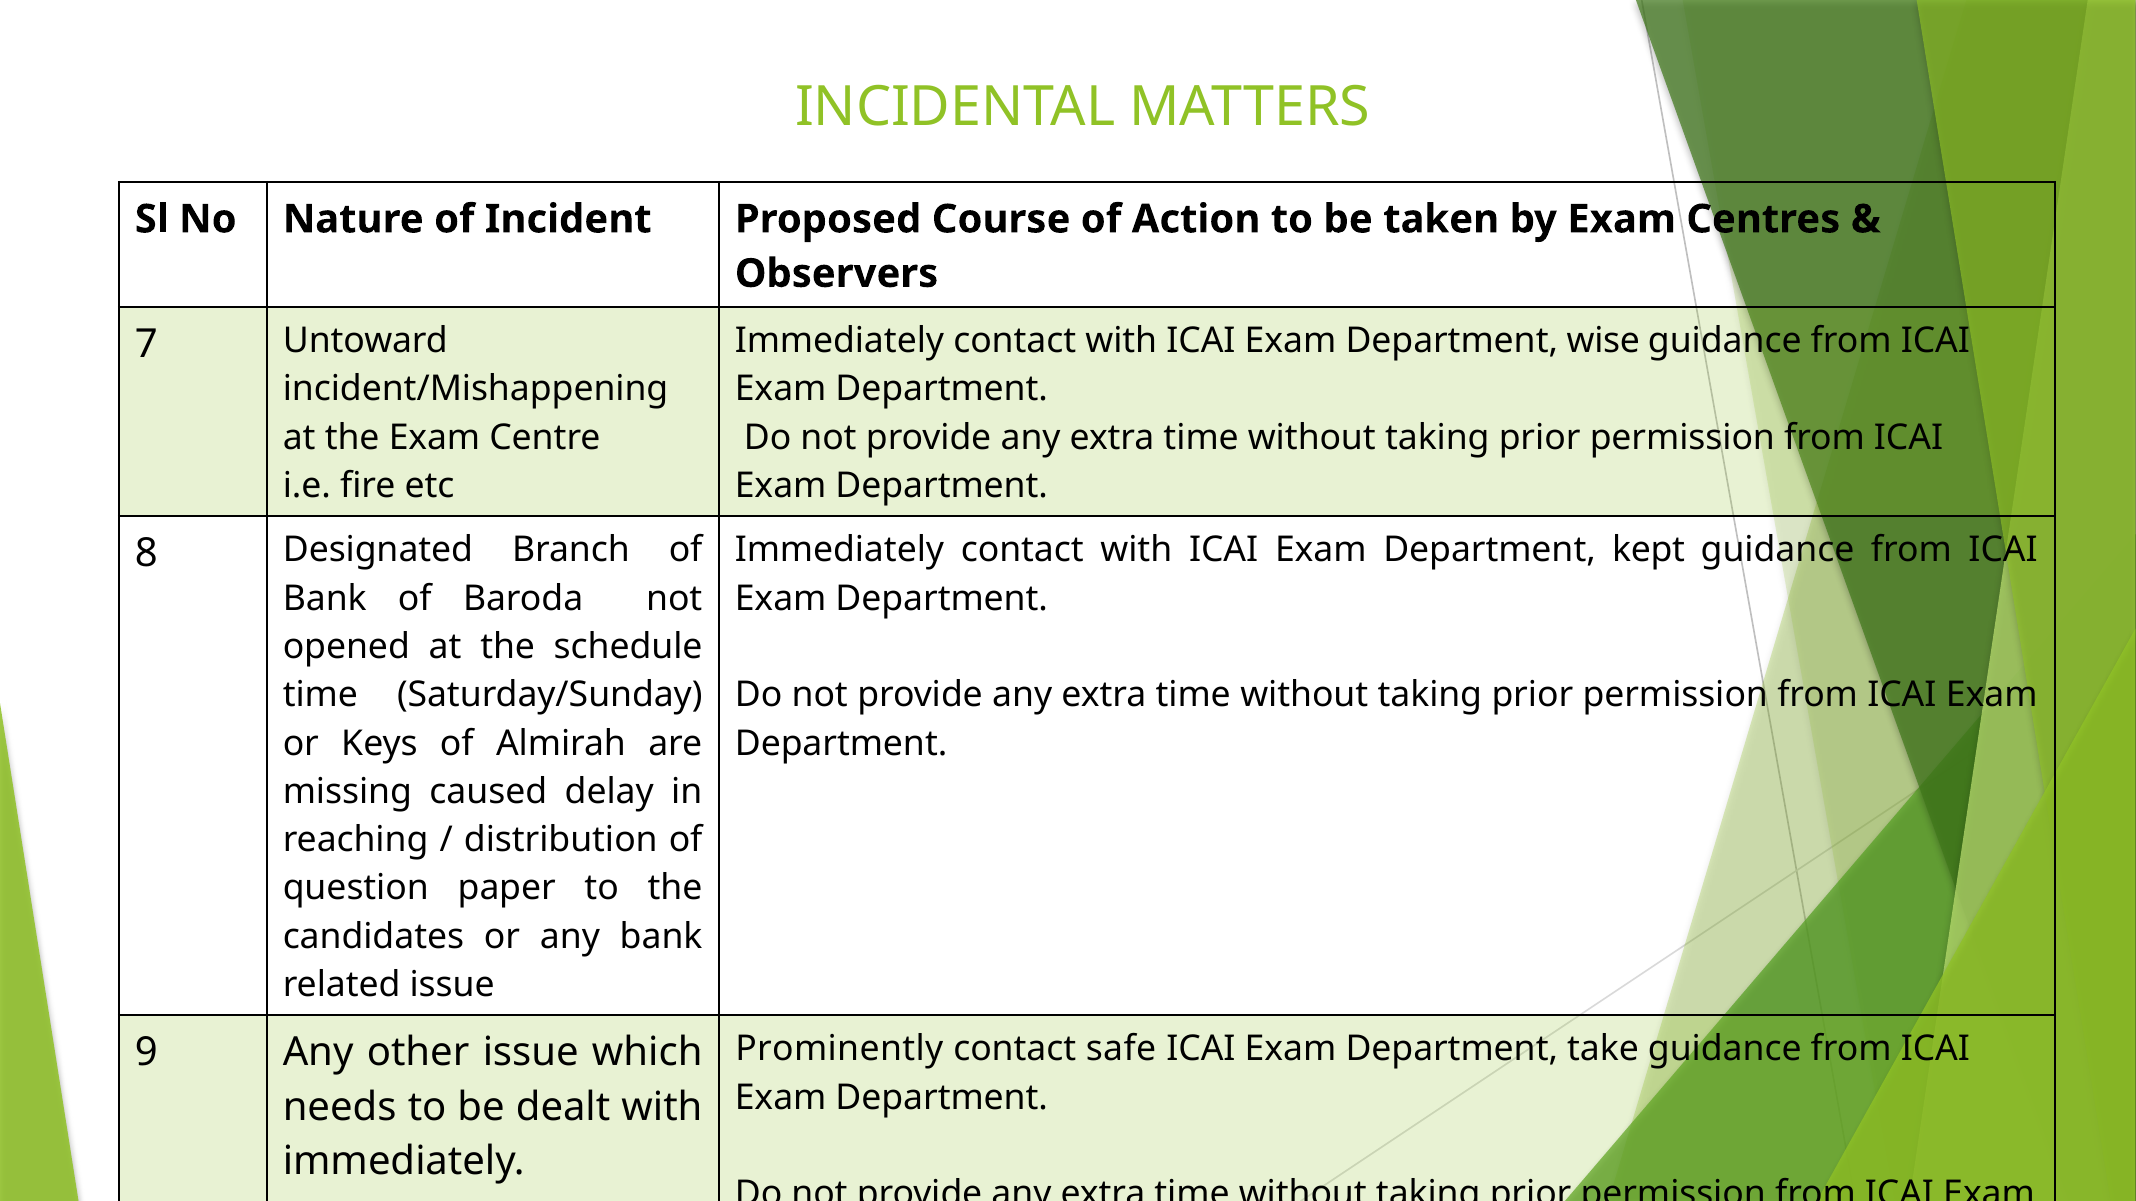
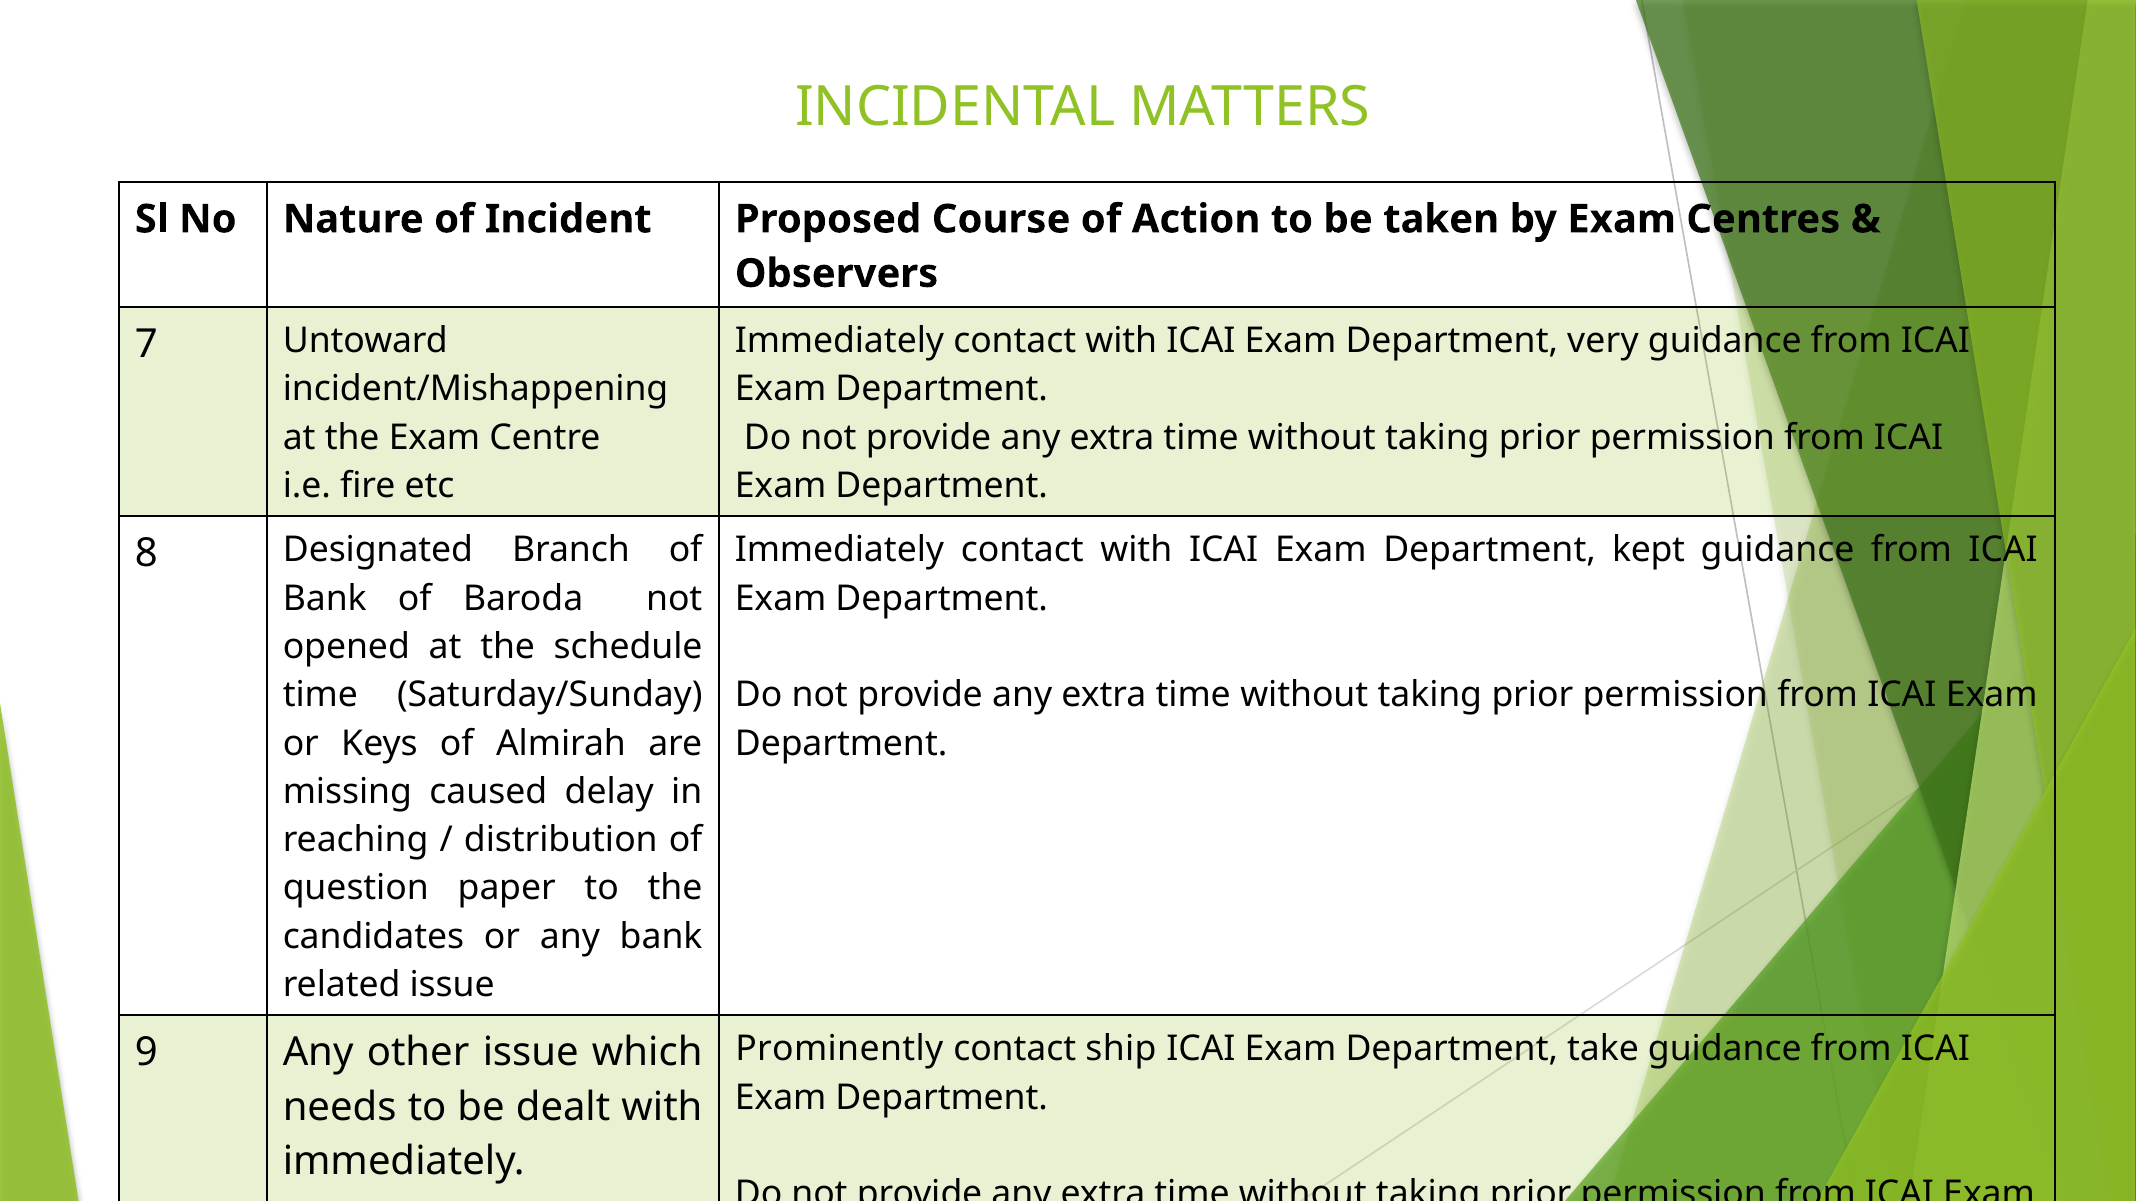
wise: wise -> very (1603, 341)
safe: safe -> ship (1121, 1050)
